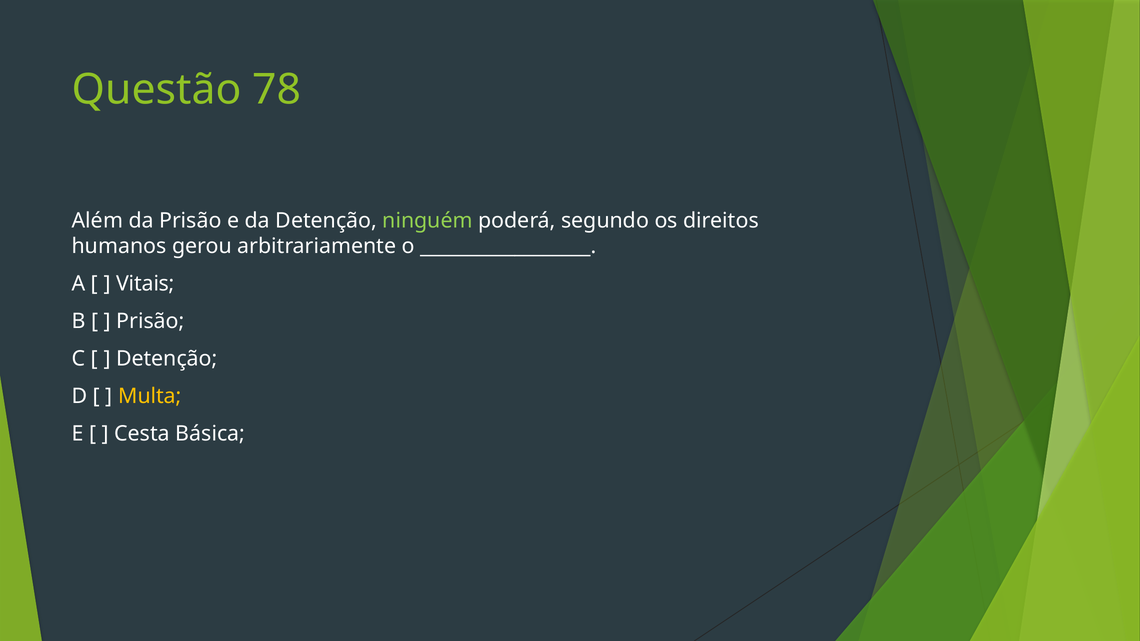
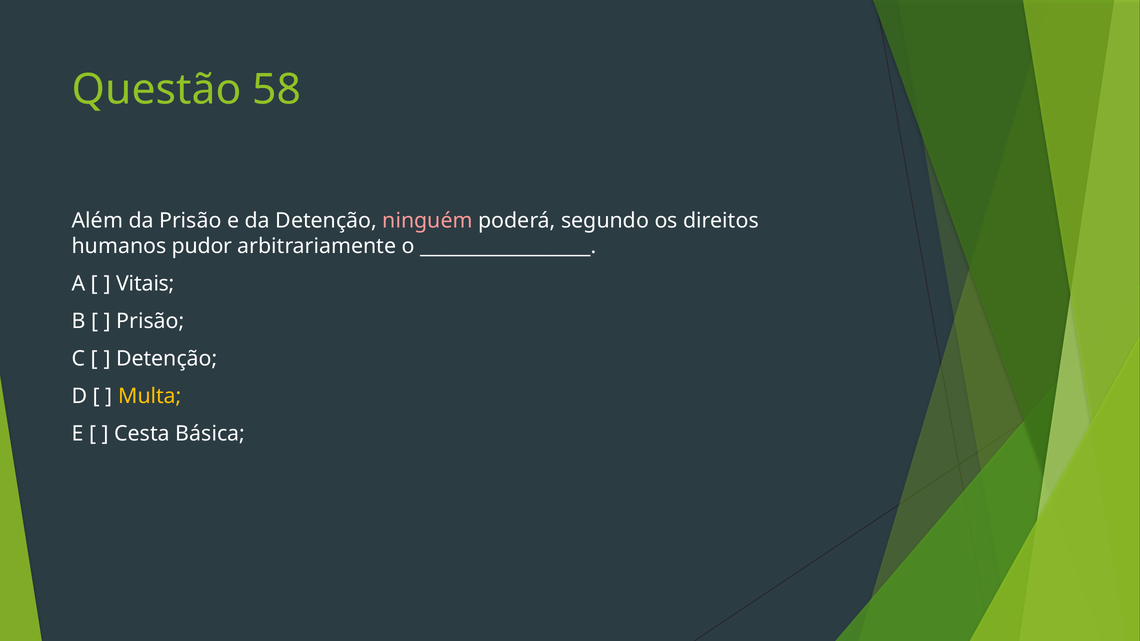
78: 78 -> 58 (277, 90)
ninguém colour: light green -> pink (428, 221)
gerou: gerou -> pudor (202, 246)
